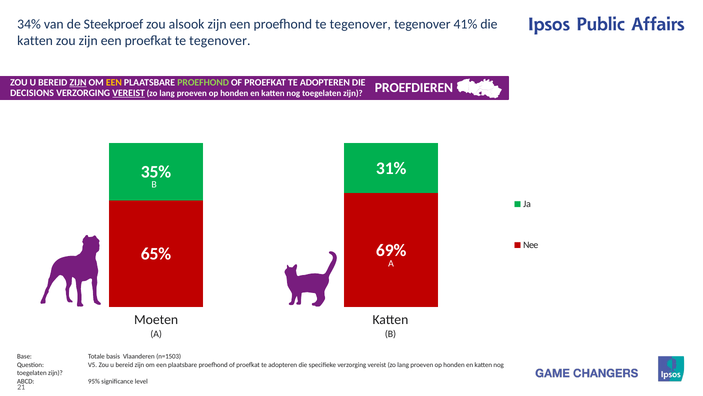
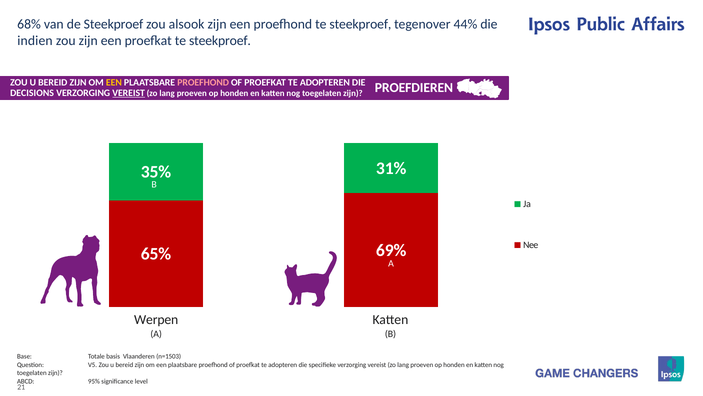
34%: 34% -> 68% (29, 24)
proefhond te tegenover: tegenover -> steekproef (360, 24)
41%: 41% -> 44% (465, 24)
katten: katten -> indien (35, 41)
proefkat te tegenover: tegenover -> steekproef (220, 41)
ZIJN underline: present -> none (78, 83)
PROEFHOND colour: light green -> pink (203, 83)
Moeten: Moeten -> Werpen (156, 319)
